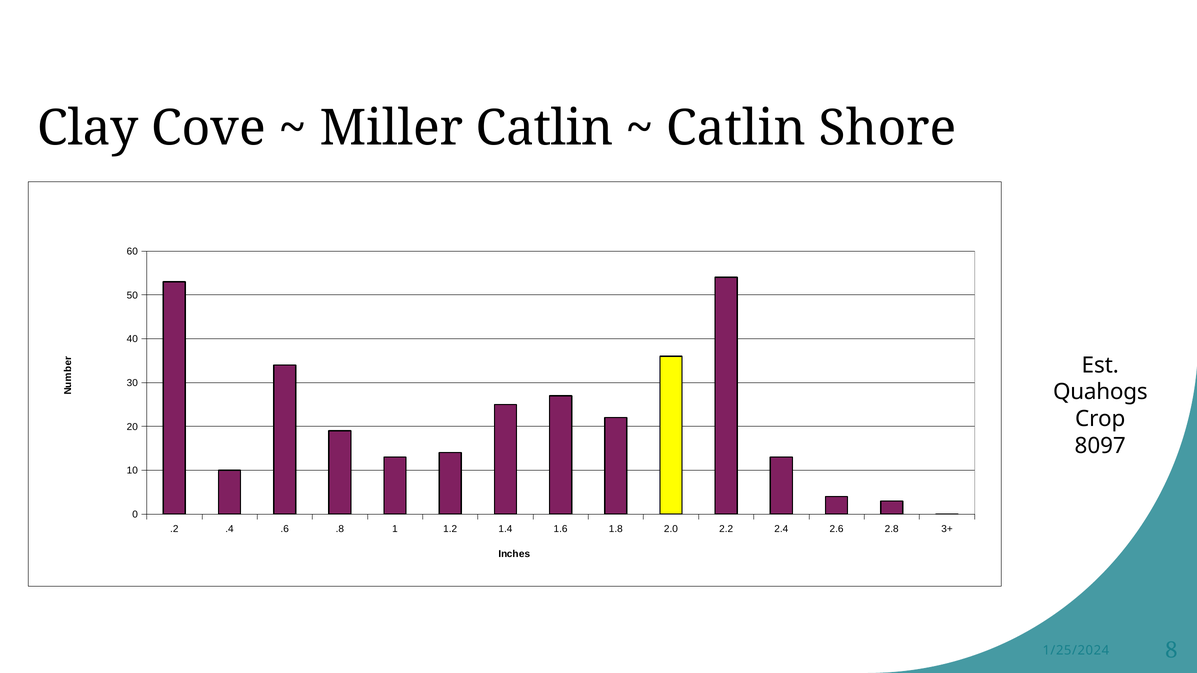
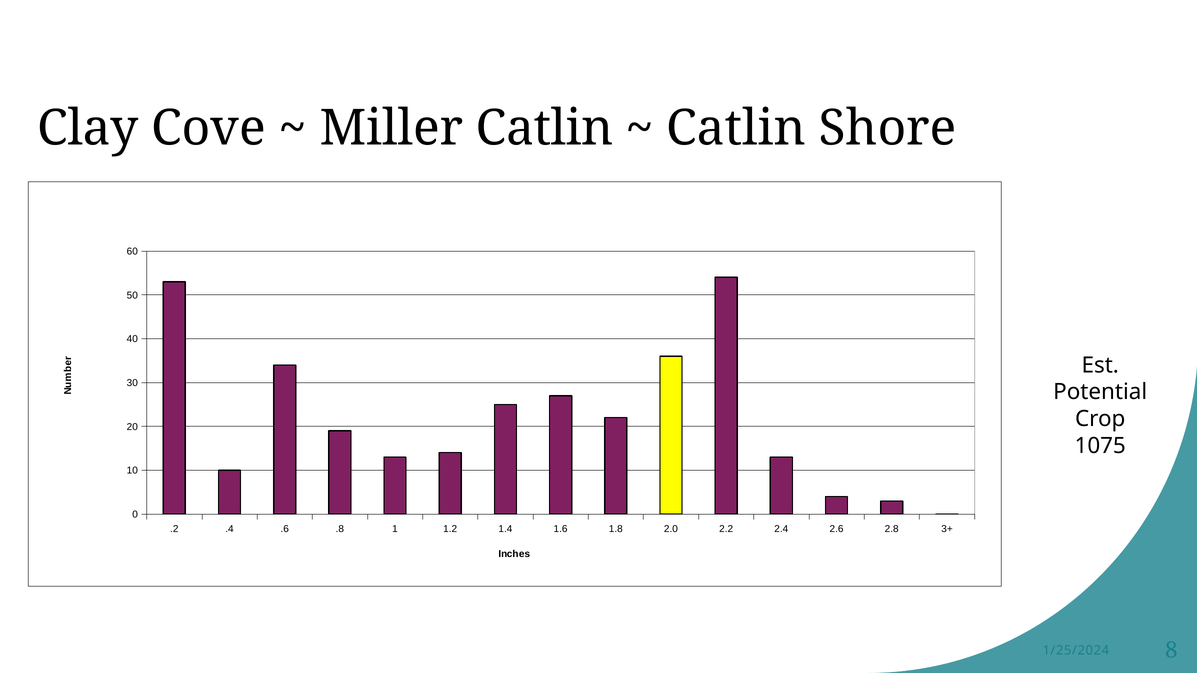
Quahogs: Quahogs -> Potential (1100, 392)
8097: 8097 -> 1075 (1100, 446)
